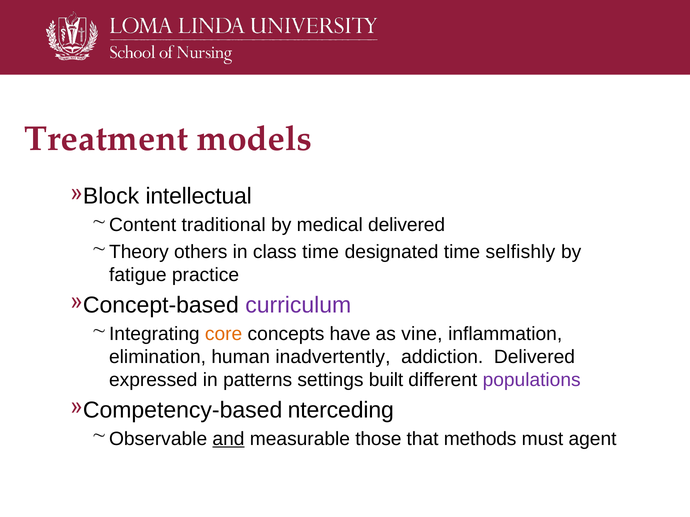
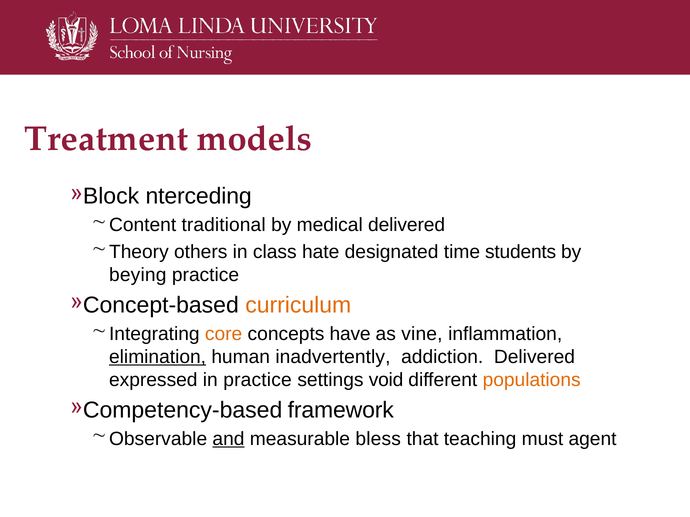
intellectual: intellectual -> nterceding (199, 196)
class time: time -> hate (321, 252)
selfishly: selfishly -> students (521, 252)
fatigue: fatigue -> beying (138, 275)
curriculum colour: purple -> orange (298, 305)
elimination underline: none -> present (158, 357)
in patterns: patterns -> practice (258, 380)
built: built -> void (386, 380)
populations colour: purple -> orange (532, 380)
nterceding: nterceding -> framework (341, 410)
those: those -> bless (378, 439)
methods: methods -> teaching (480, 439)
